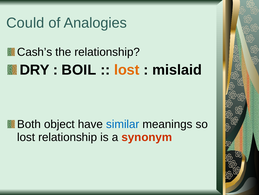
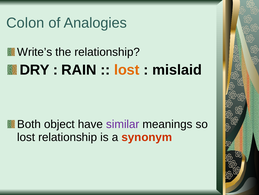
Could: Could -> Colon (25, 23)
Cash’s: Cash’s -> Write’s (35, 52)
BOIL: BOIL -> RAIN (79, 70)
similar colour: blue -> purple (123, 124)
